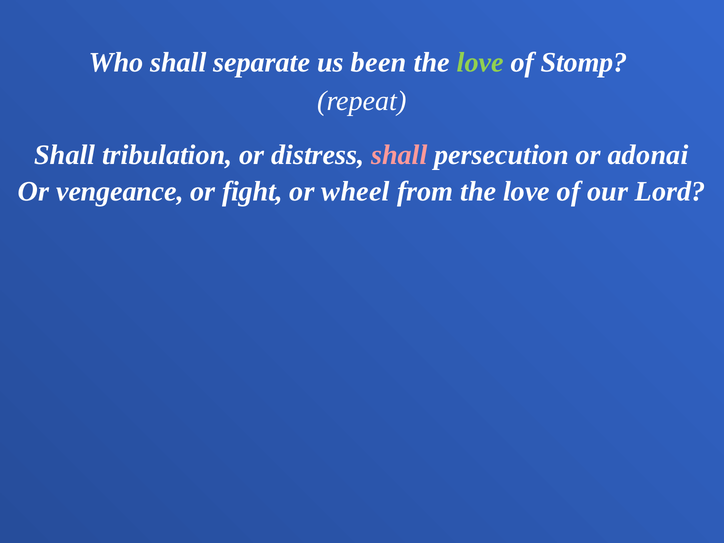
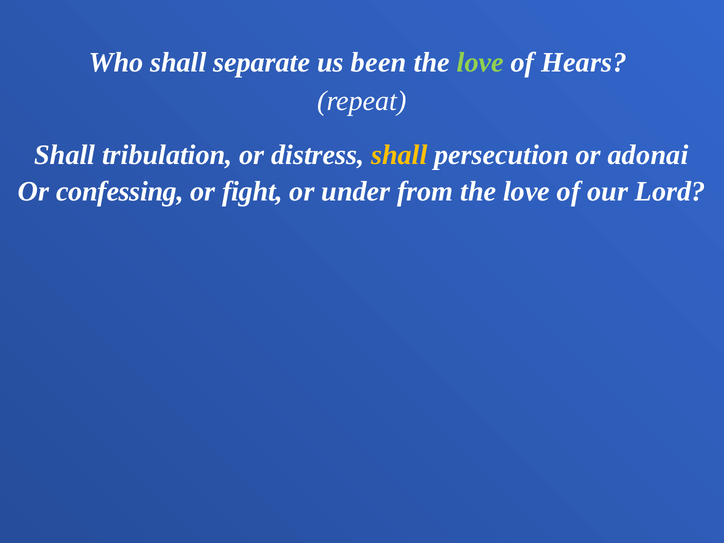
Stomp: Stomp -> Hears (584, 63)
shall colour: pink -> yellow (399, 155)
vengeance: vengeance -> confessing (120, 191)
wheel: wheel -> under (356, 191)
